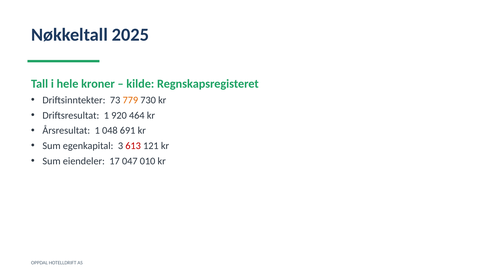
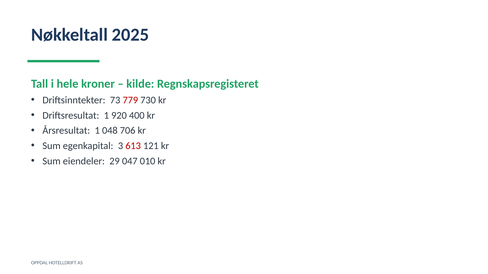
779 colour: orange -> red (130, 100)
464: 464 -> 400 (137, 116)
691: 691 -> 706 (128, 131)
17: 17 -> 29 (115, 161)
